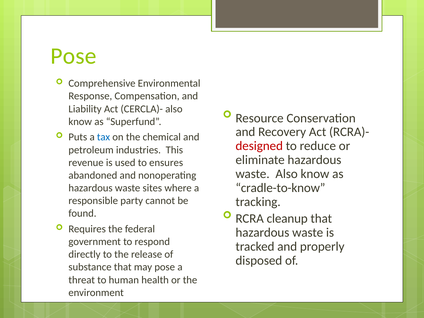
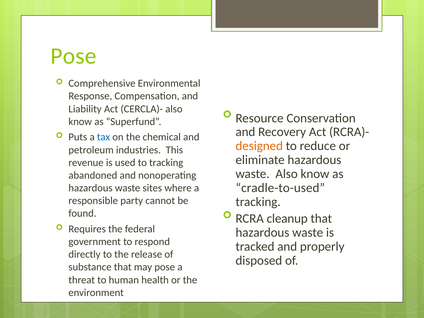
designed colour: red -> orange (259, 146)
to ensures: ensures -> tracking (166, 163)
cradle-to-know: cradle-to-know -> cradle-to-used (280, 188)
